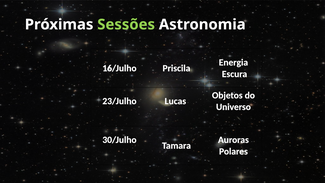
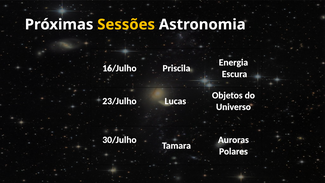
Sessões colour: light green -> yellow (126, 24)
